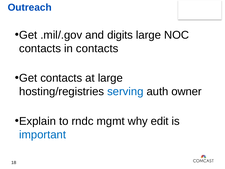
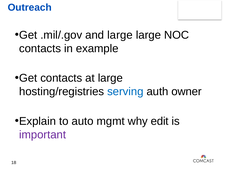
and digits: digits -> large (120, 35)
in contacts: contacts -> example (97, 48)
rndc: rndc -> auto (83, 121)
important colour: blue -> purple (43, 134)
